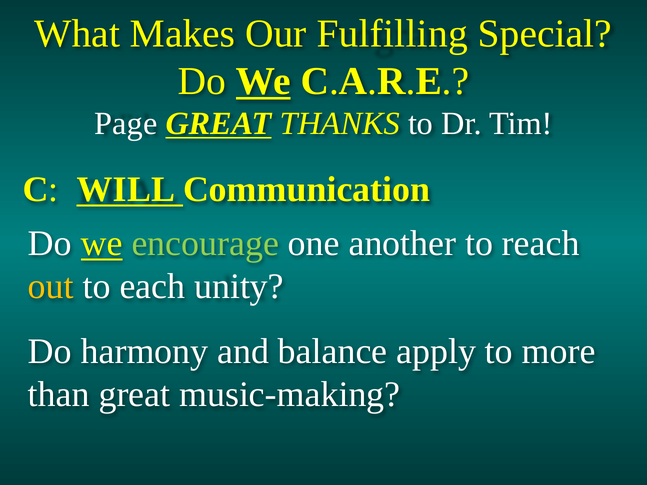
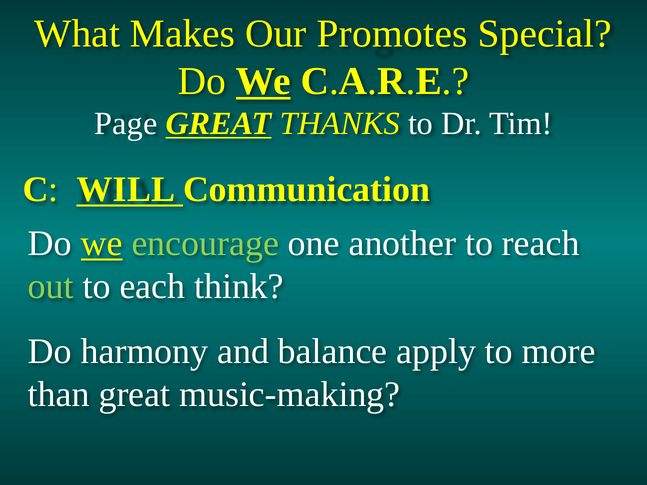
Fulfilling: Fulfilling -> Promotes (392, 34)
out colour: yellow -> light green (51, 287)
unity: unity -> think (239, 287)
